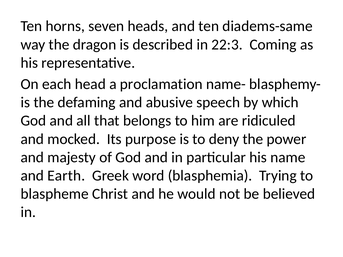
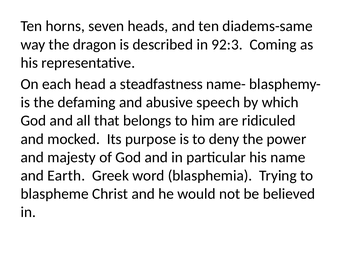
22:3: 22:3 -> 92:3 (227, 45)
proclamation: proclamation -> steadfastness (161, 84)
